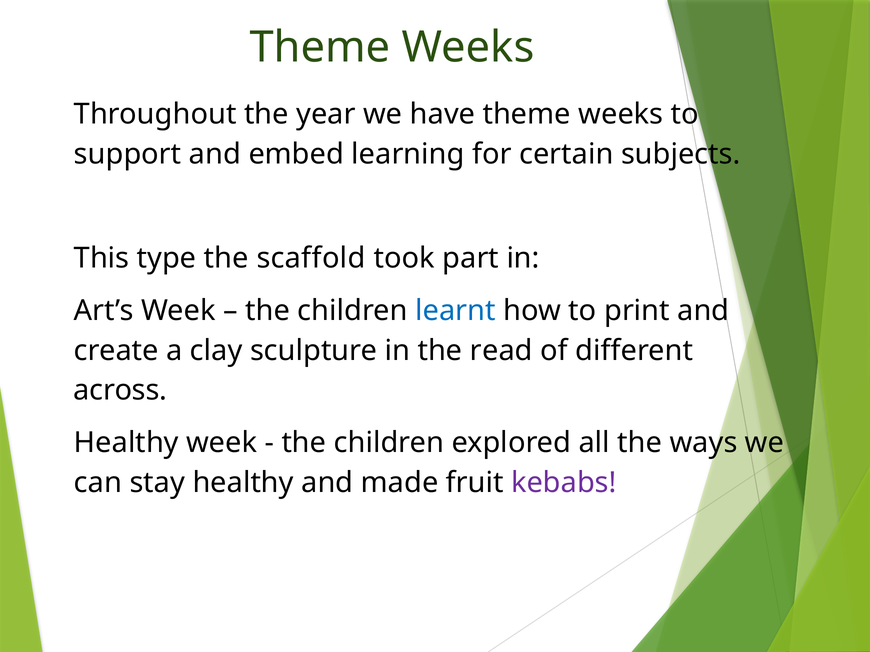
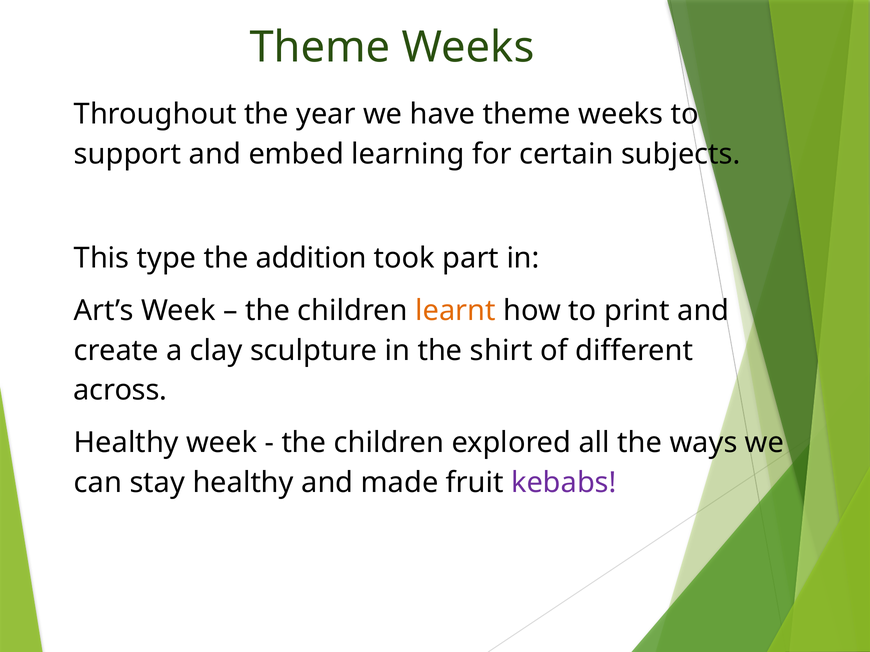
scaffold: scaffold -> addition (311, 259)
learnt colour: blue -> orange (455, 311)
read: read -> shirt (501, 351)
